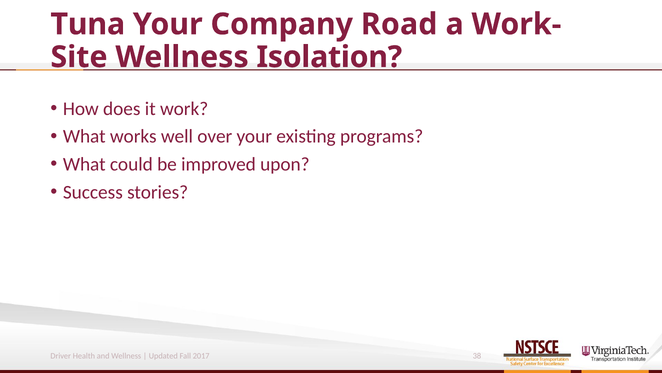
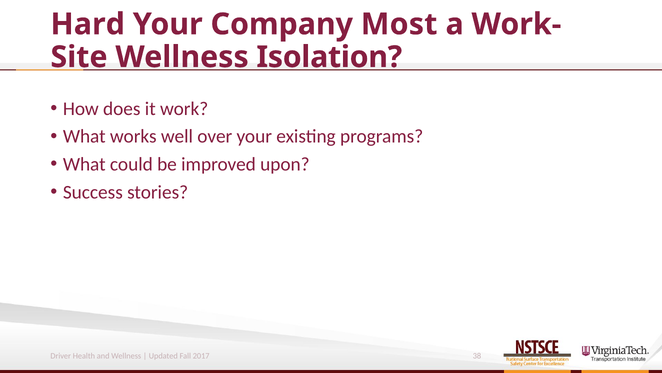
Tuna: Tuna -> Hard (88, 24)
Road: Road -> Most (399, 24)
